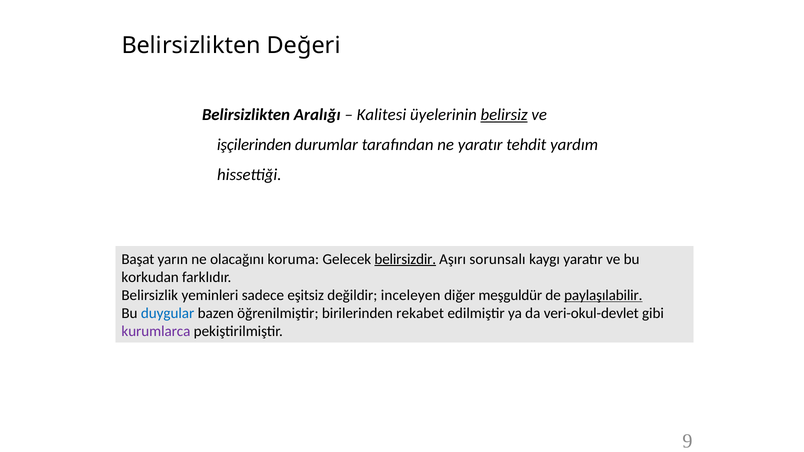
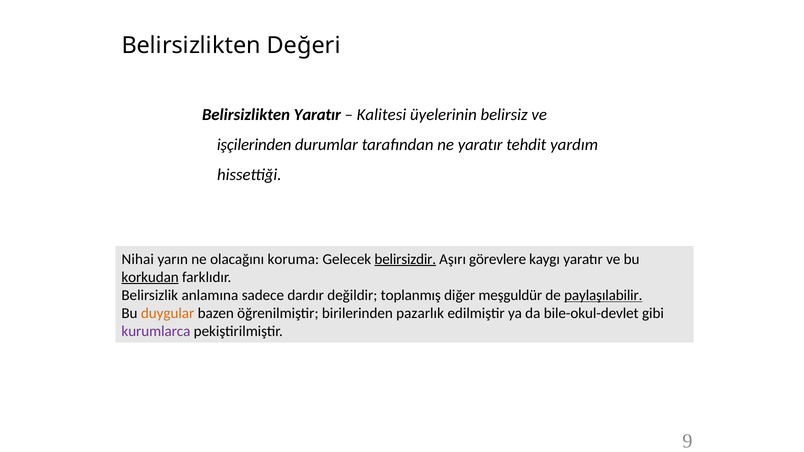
Belirsizlikten Aralığı: Aralığı -> Yaratır (317, 115)
belirsiz underline: present -> none (504, 115)
Başat: Başat -> Nihai (138, 259)
sorunsalı: sorunsalı -> görevlere (498, 259)
korkudan underline: none -> present (150, 277)
yeminleri: yeminleri -> anlamına (210, 295)
eşitsiz: eşitsiz -> dardır (306, 295)
inceleyen: inceleyen -> toplanmış (411, 295)
duygular colour: blue -> orange (168, 314)
rekabet: rekabet -> pazarlık (420, 314)
veri-okul-devlet: veri-okul-devlet -> bile-okul-devlet (591, 314)
